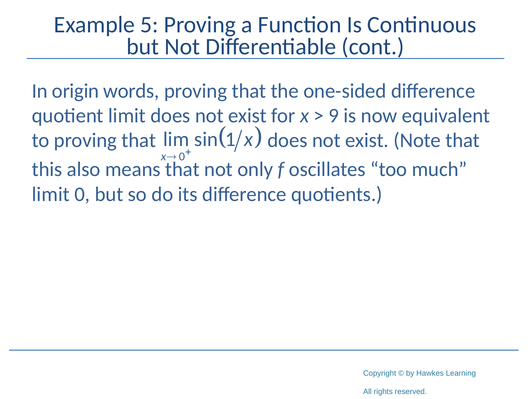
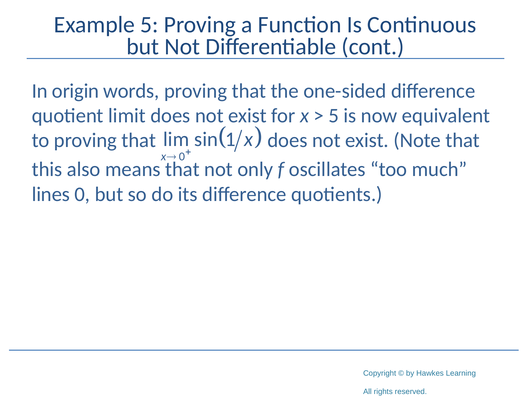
9: 9 -> 5 (334, 115)
limit: limit -> lines (51, 194)
